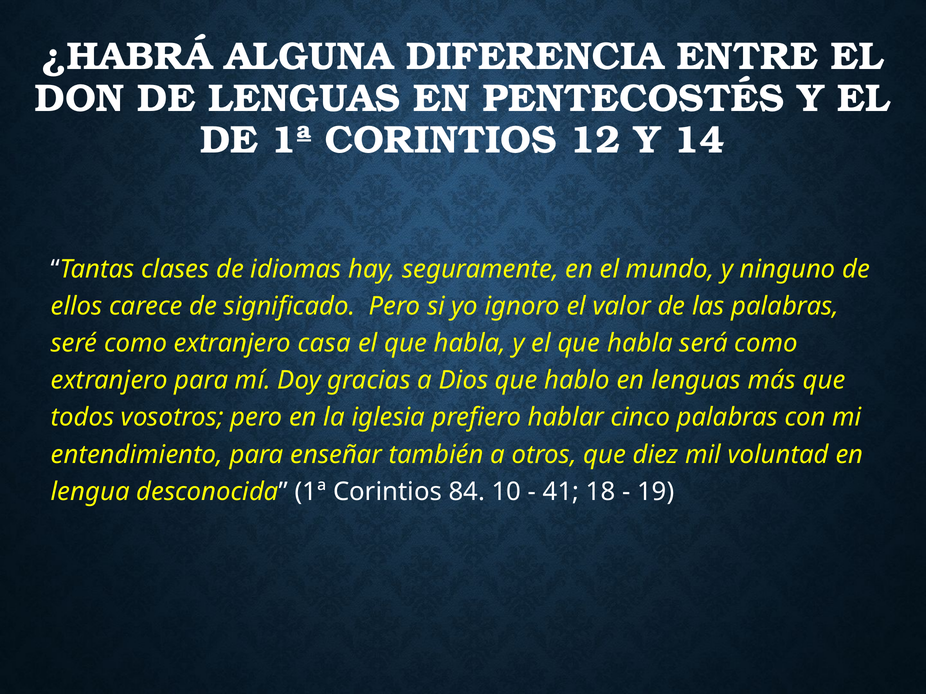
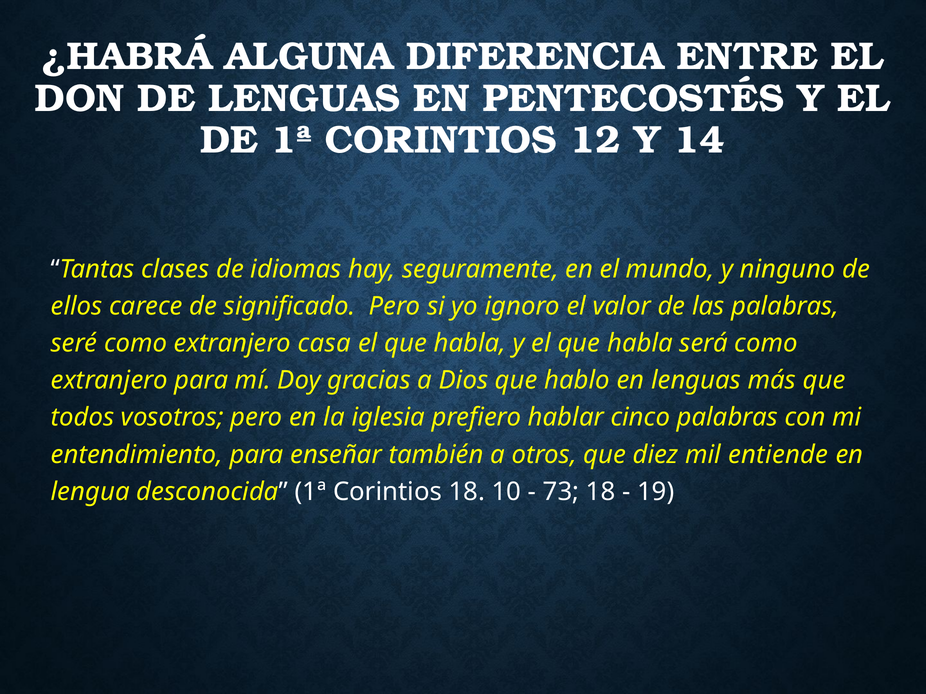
voluntad: voluntad -> entiende (778, 455)
Corintios 84: 84 -> 18 (467, 492)
41: 41 -> 73 (561, 492)
